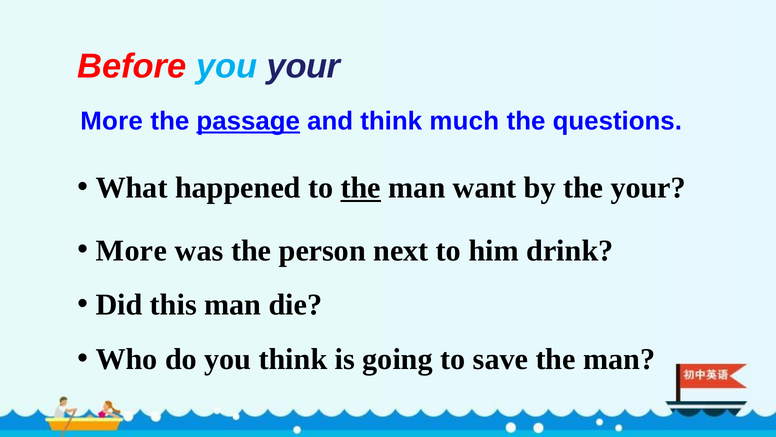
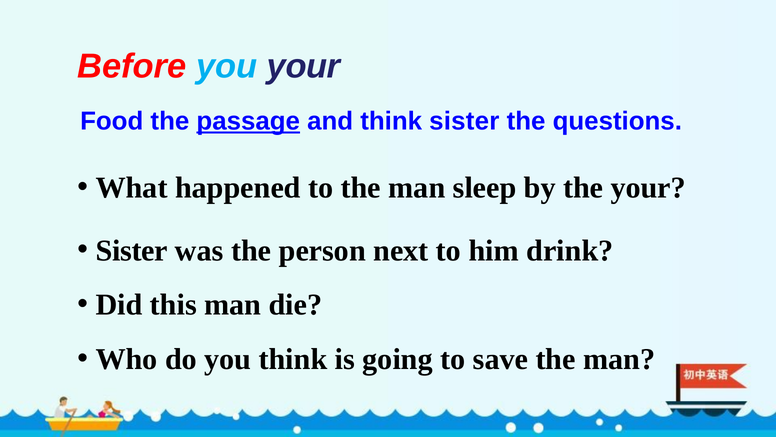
More: More -> Food (112, 121)
think much: much -> sister (464, 121)
the underline: present -> none (361, 188)
want: want -> sleep (485, 188)
More: More -> Sister (132, 250)
